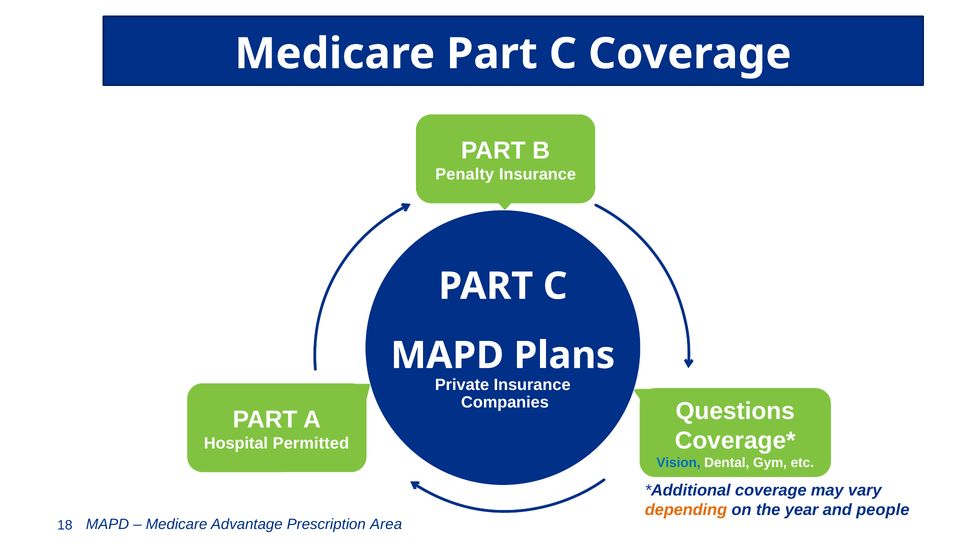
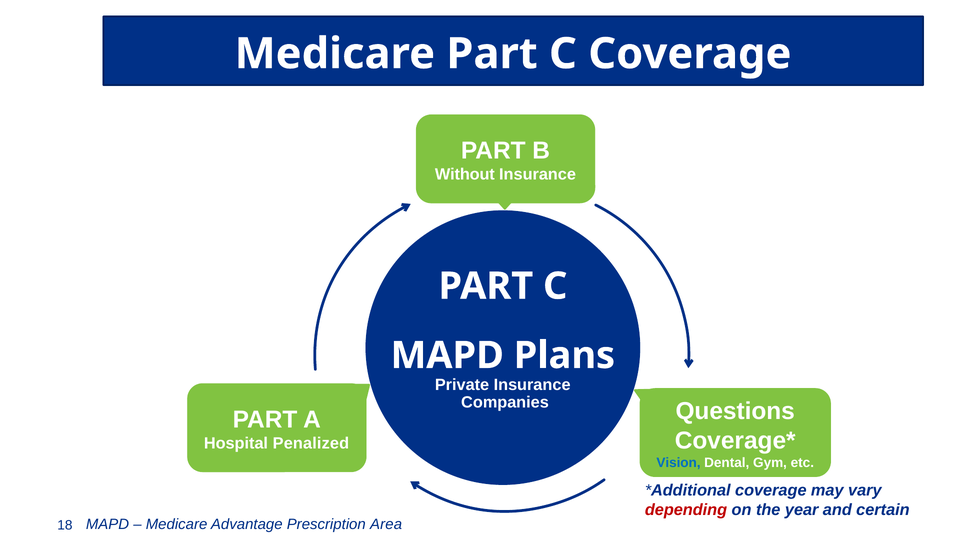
Penalty: Penalty -> Without (465, 175)
Permitted: Permitted -> Penalized (311, 444)
depending colour: orange -> red (686, 510)
people: people -> certain (883, 510)
